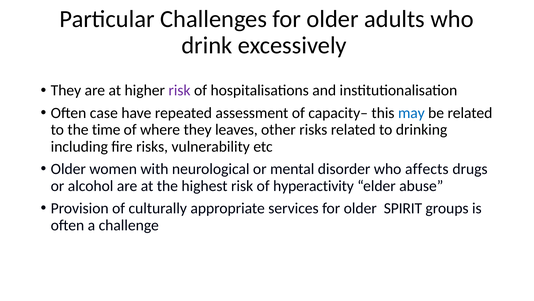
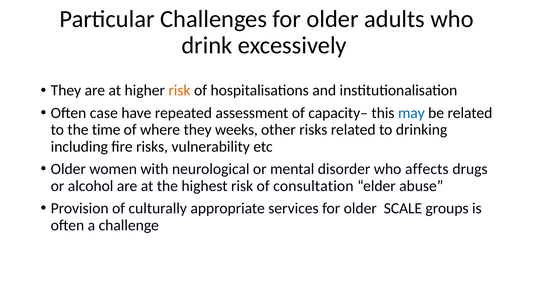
risk colour: purple -> orange (179, 90)
leaves: leaves -> weeks (236, 129)
hyperactivity: hyperactivity -> consultation (313, 186)
SPIRIT: SPIRIT -> SCALE (403, 208)
